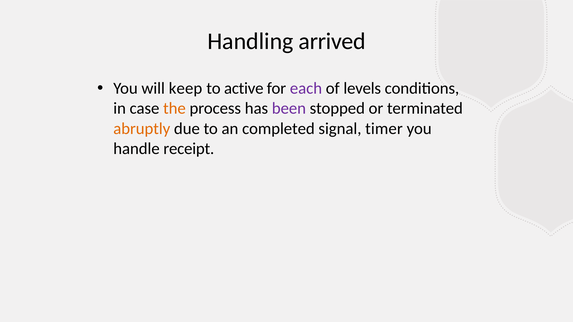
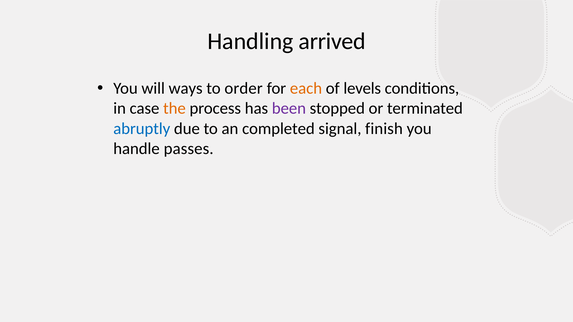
keep: keep -> ways (186, 89)
active: active -> order (244, 89)
each colour: purple -> orange (306, 89)
abruptly colour: orange -> blue (142, 129)
timer: timer -> finish (384, 129)
receipt: receipt -> passes (189, 149)
